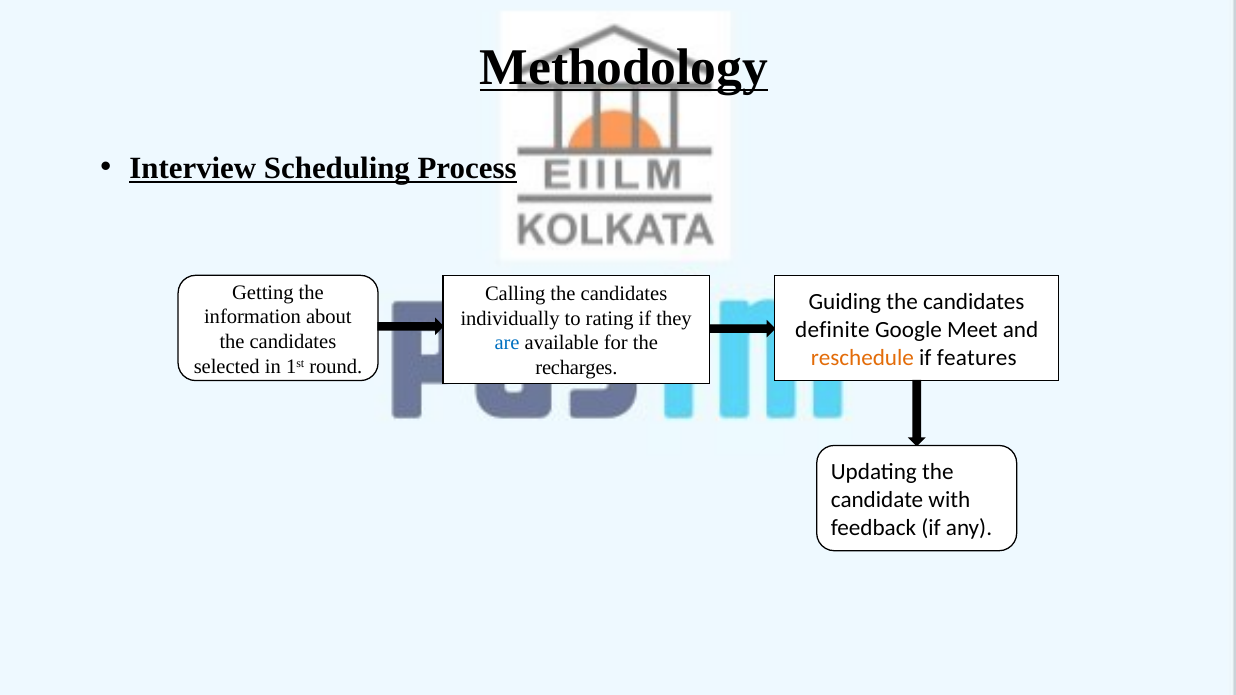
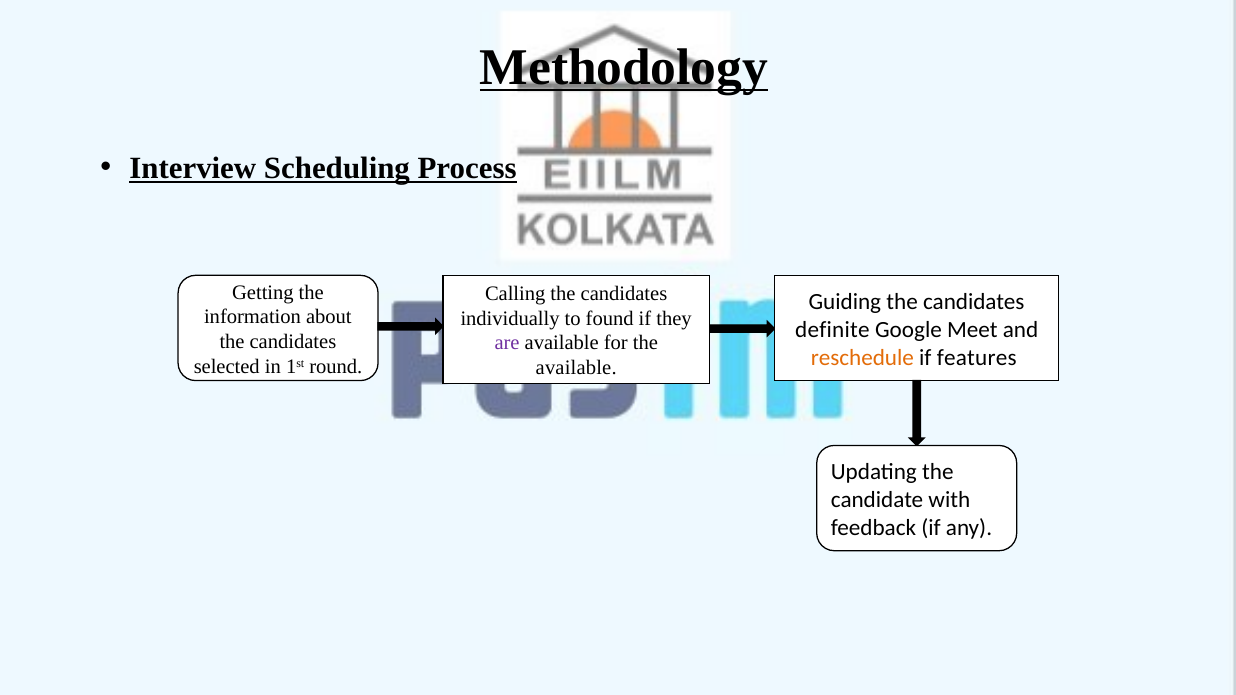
rating: rating -> found (610, 319)
are colour: blue -> purple (507, 343)
recharges: recharges -> available (576, 368)
